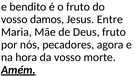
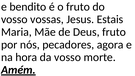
damos: damos -> vossas (47, 19)
Entre: Entre -> Estais (110, 19)
